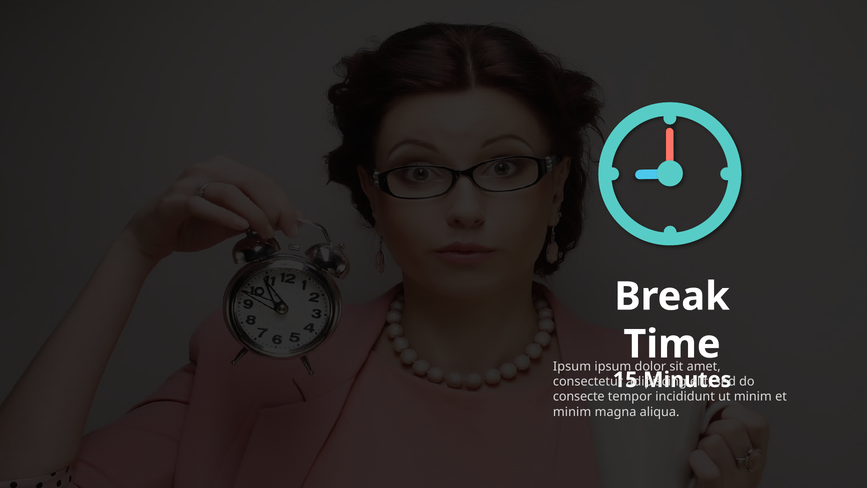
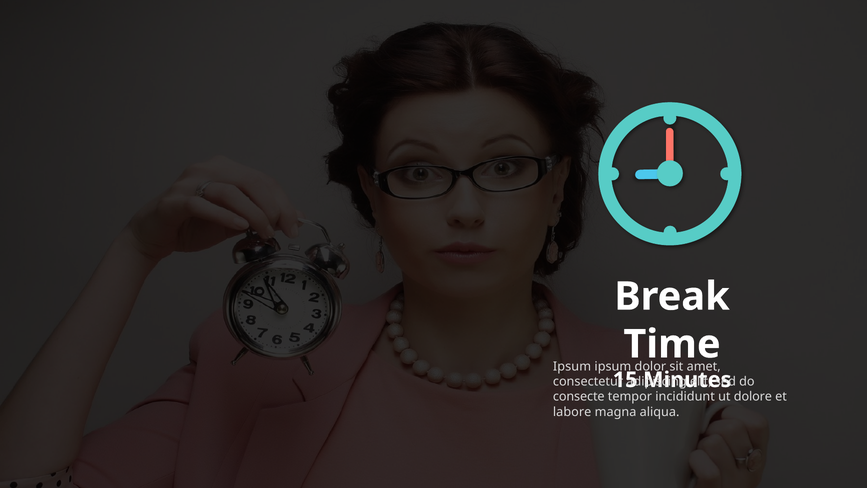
minim: minim -> dolore (753, 397)
minim: minim -> labore (572, 412)
